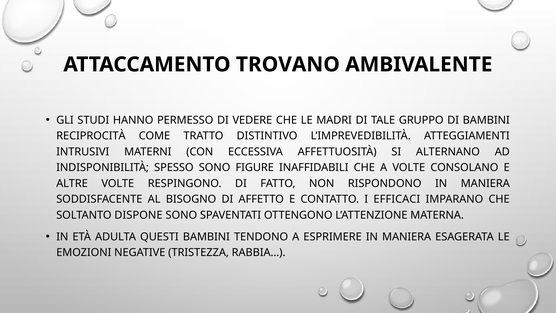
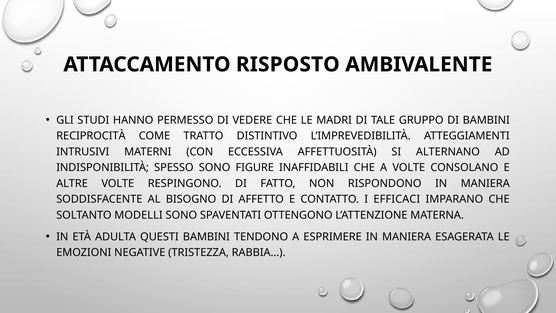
TROVANO: TROVANO -> RISPOSTO (288, 64)
DISPONE: DISPONE -> MODELLI (139, 215)
